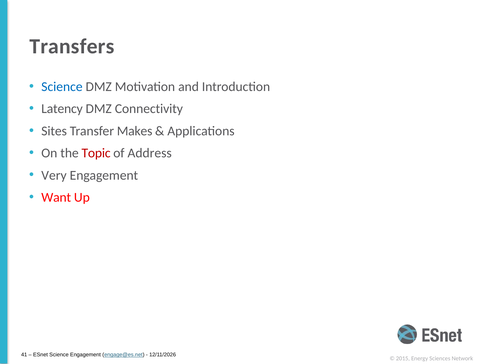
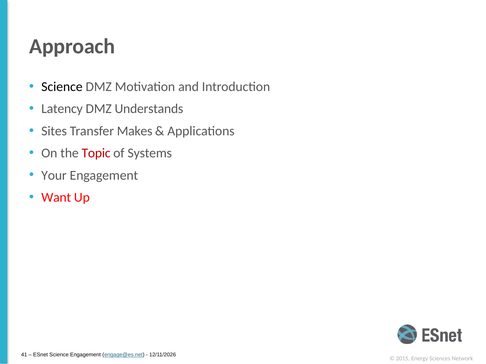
Transfers: Transfers -> Approach (72, 46)
Science colour: blue -> black (62, 87)
Connectivity: Connectivity -> Understands (149, 109)
Address: Address -> Systems (150, 153)
Very: Very -> Your (54, 175)
